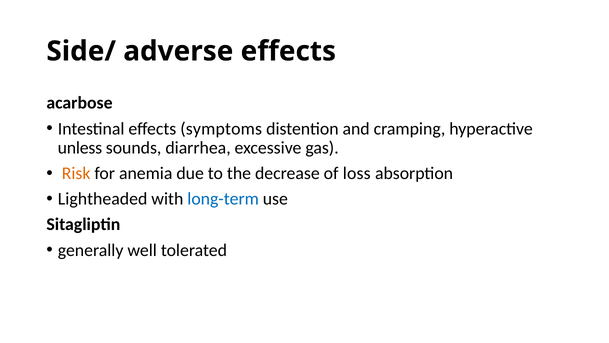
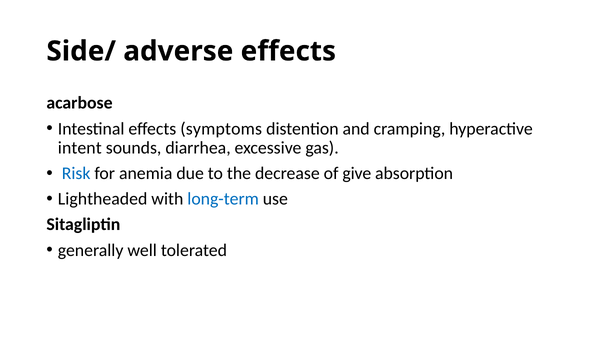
unless: unless -> intent (80, 148)
Risk colour: orange -> blue (76, 173)
loss: loss -> give (357, 173)
